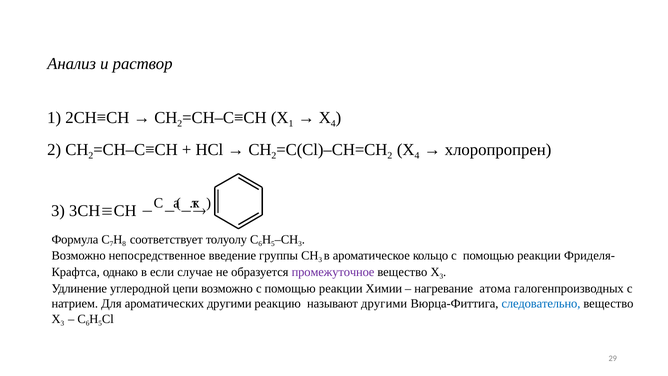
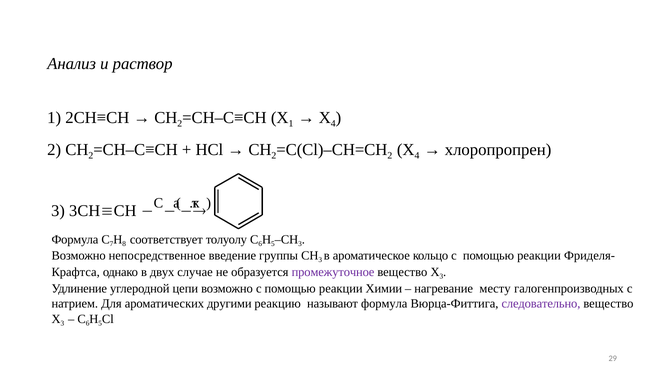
если: если -> двух (162, 272)
атома: атома -> месту (495, 289)
называют другими: другими -> формула (384, 304)
следовательно colour: blue -> purple (541, 304)
